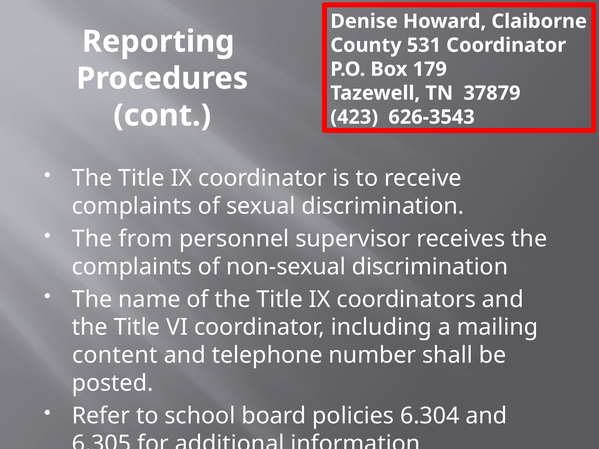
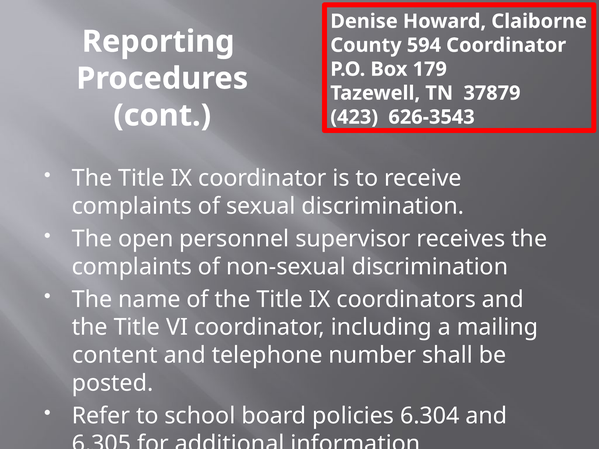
531: 531 -> 594 (424, 45)
from: from -> open (146, 239)
